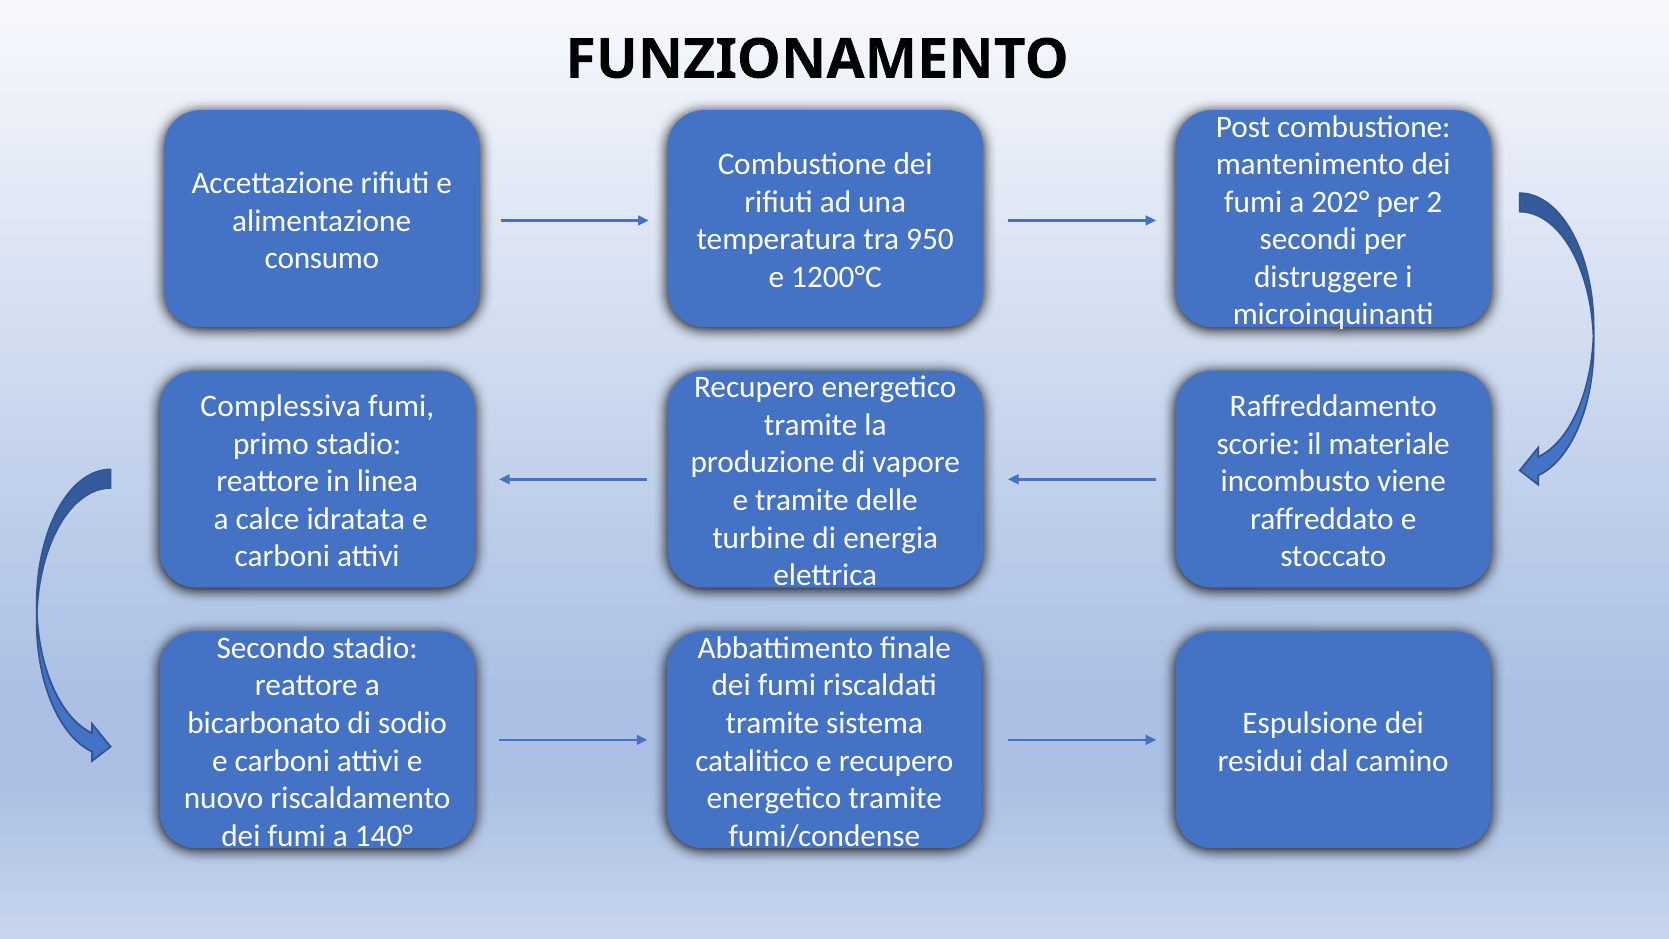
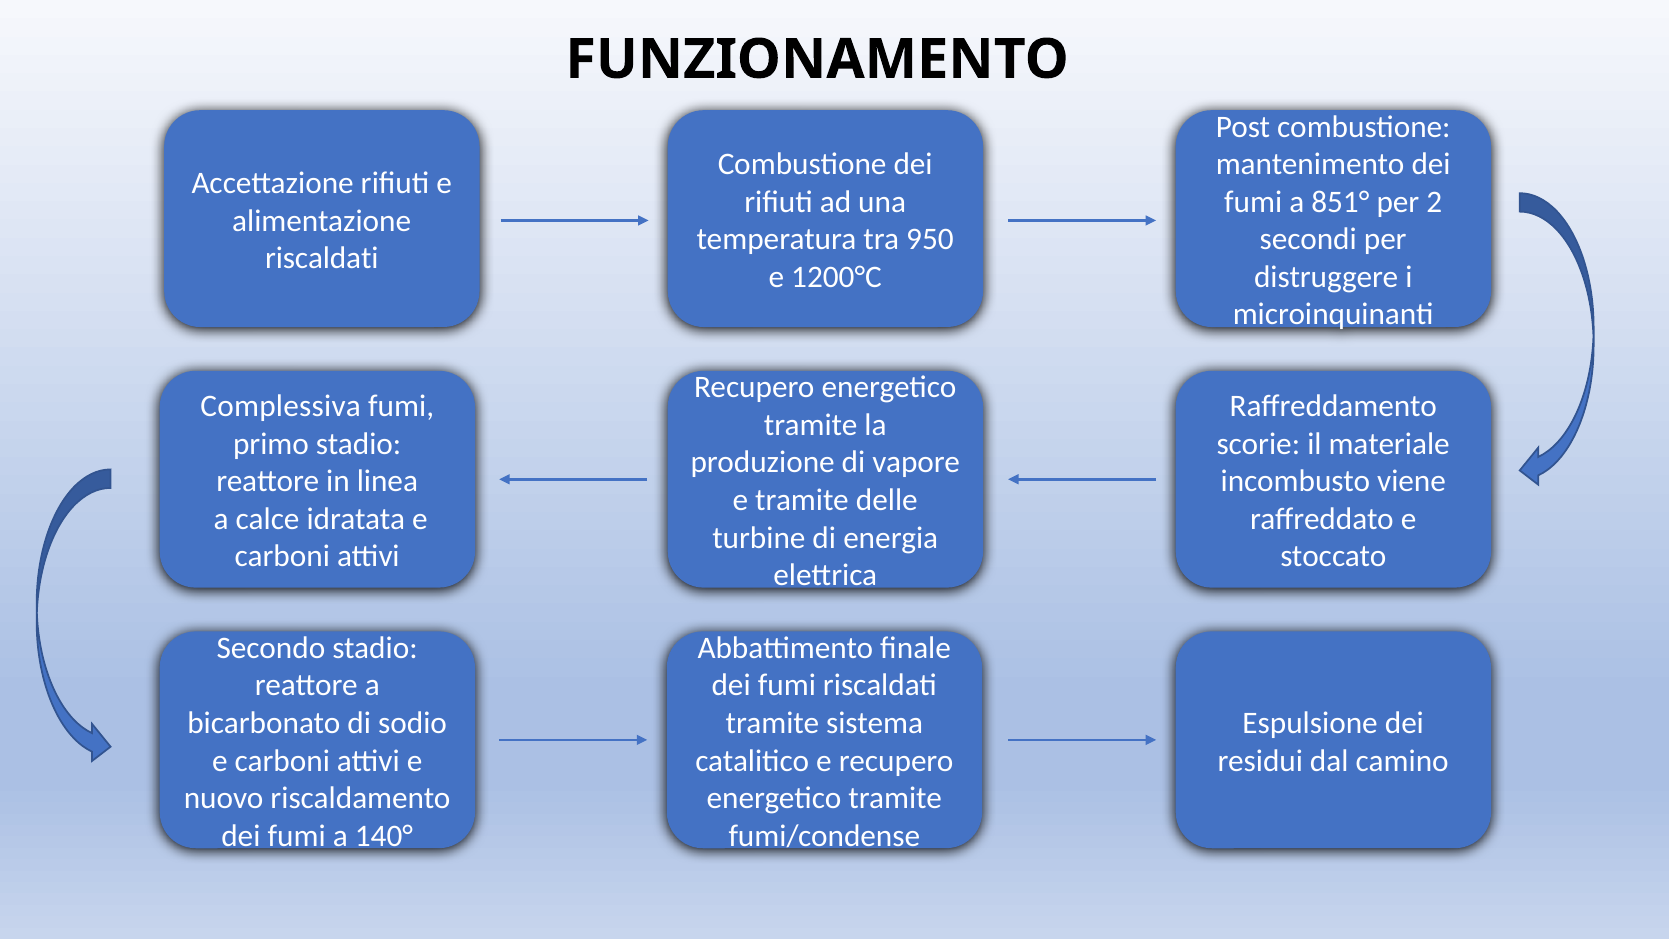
202°: 202° -> 851° (1340, 202)
consumo: consumo -> riscaldati (322, 258)
